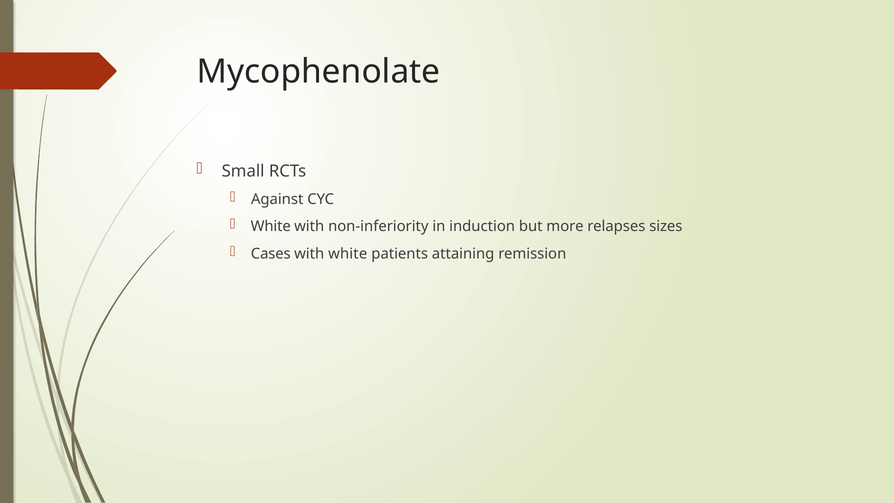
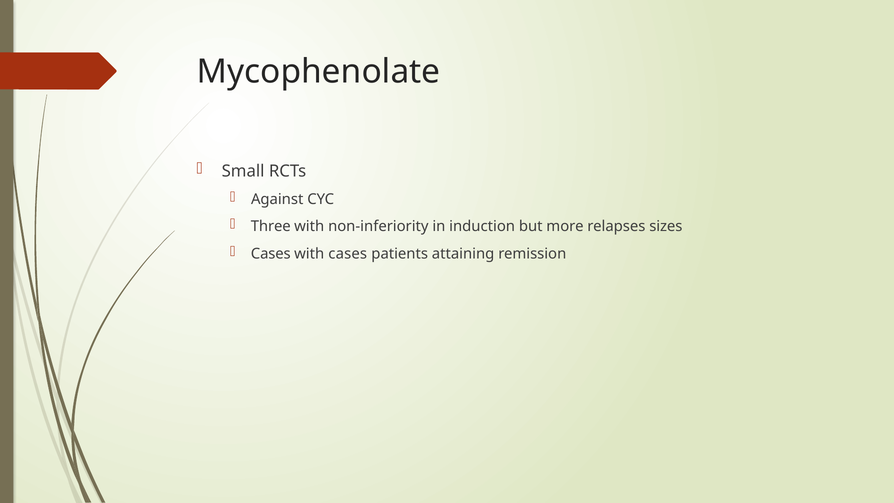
White: White -> Three (271, 226)
with white: white -> cases (348, 254)
